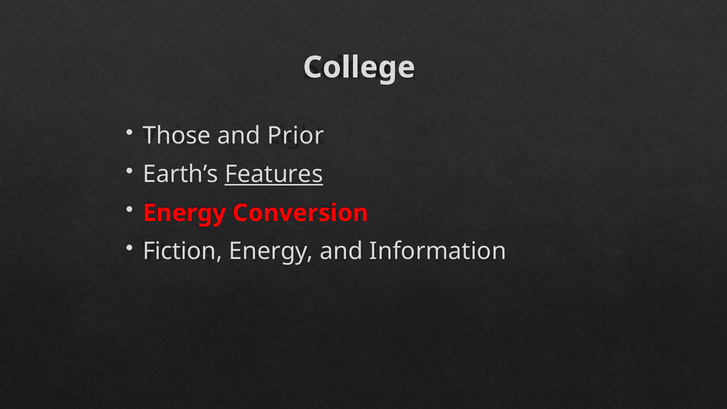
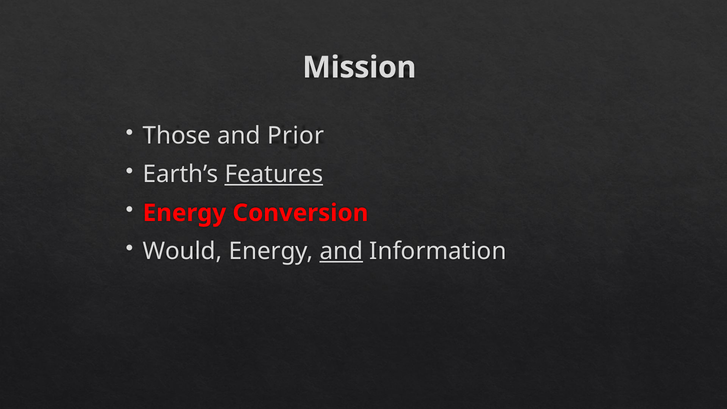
College: College -> Mission (359, 67)
Fiction: Fiction -> Would (182, 251)
and underline: none -> present (341, 251)
